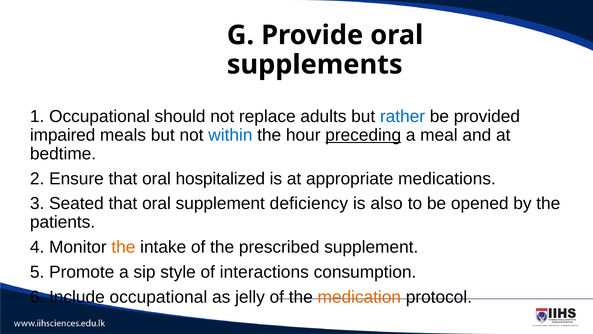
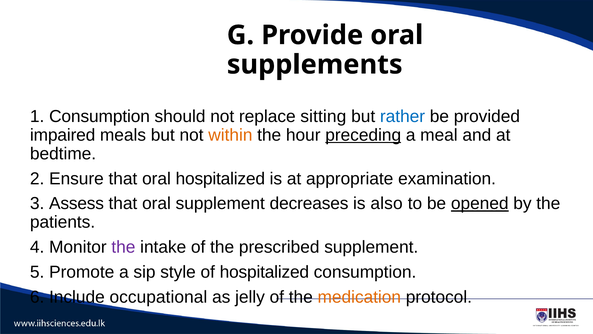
1 Occupational: Occupational -> Consumption (100, 116)
adults: adults -> sitting (323, 116)
within colour: blue -> orange (230, 135)
medications: medications -> examination (447, 178)
Seated: Seated -> Assess (77, 203)
deficiency: deficiency -> decreases (309, 203)
opened underline: none -> present (480, 203)
the colour: orange -> purple (123, 247)
of interactions: interactions -> hospitalized (264, 272)
